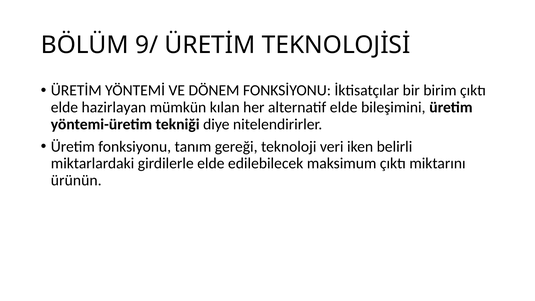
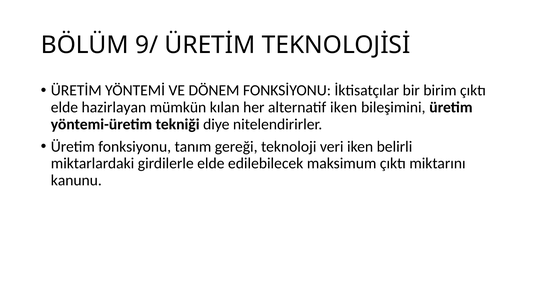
alternatif elde: elde -> iken (344, 107)
ürünün: ürünün -> kanunu (76, 180)
